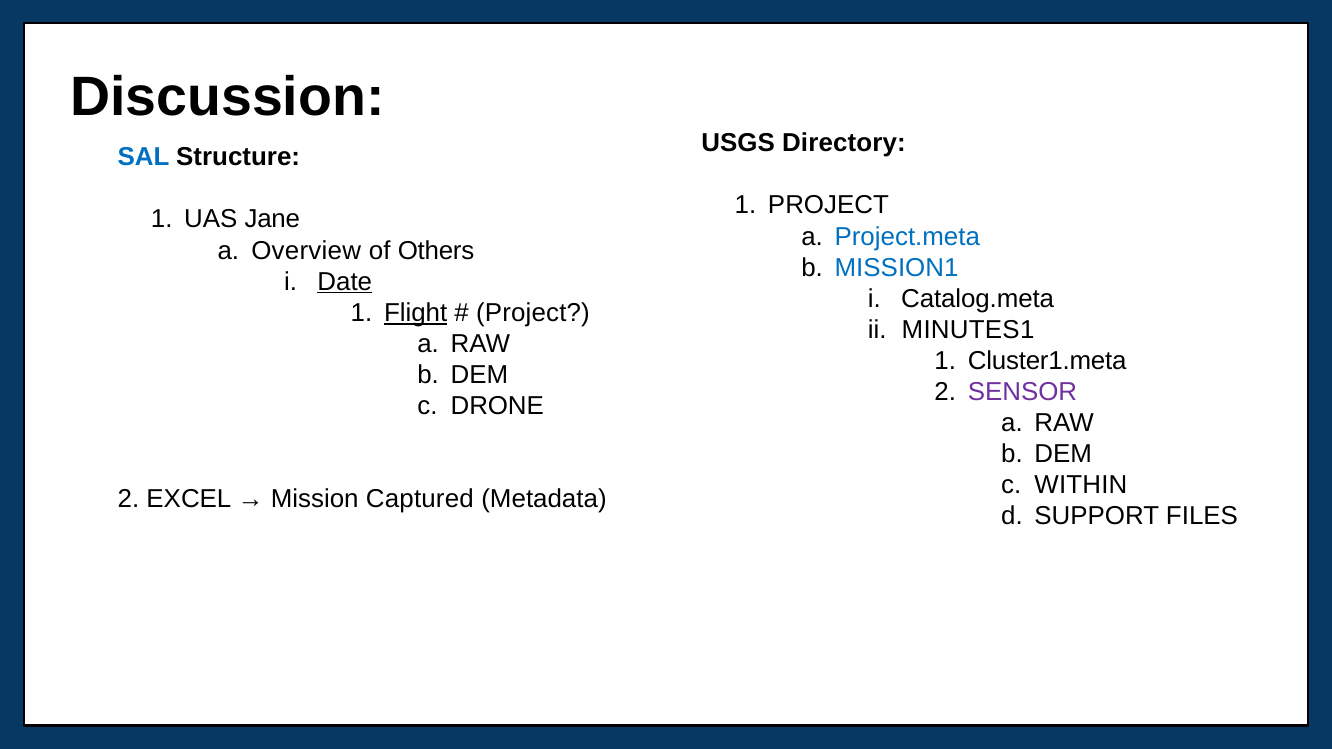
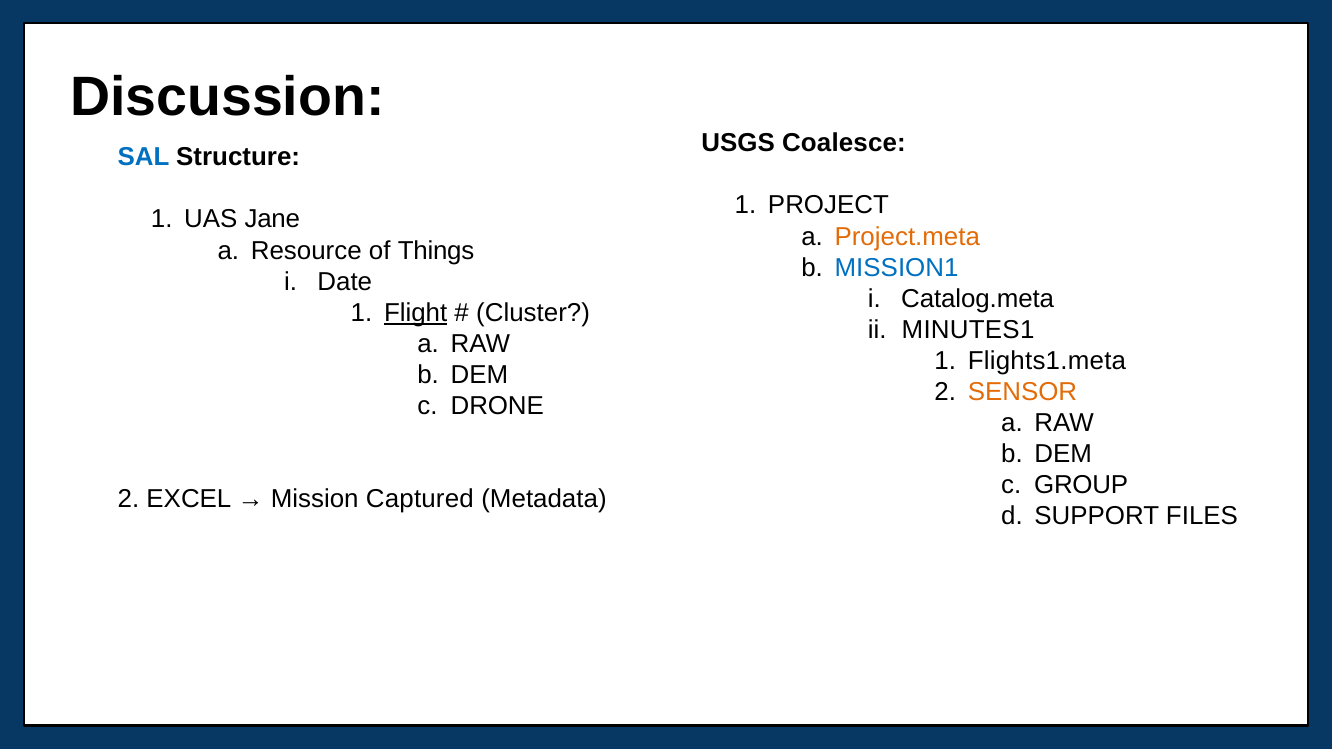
Directory: Directory -> Coalesce (844, 143)
Project.meta colour: blue -> orange (907, 237)
Overview: Overview -> Resource (306, 251)
Others: Others -> Things (436, 251)
Date underline: present -> none (345, 282)
Project: Project -> Cluster (533, 313)
Cluster1.meta: Cluster1.meta -> Flights1.meta (1047, 361)
SENSOR colour: purple -> orange (1022, 392)
WITHIN: WITHIN -> GROUP (1081, 485)
